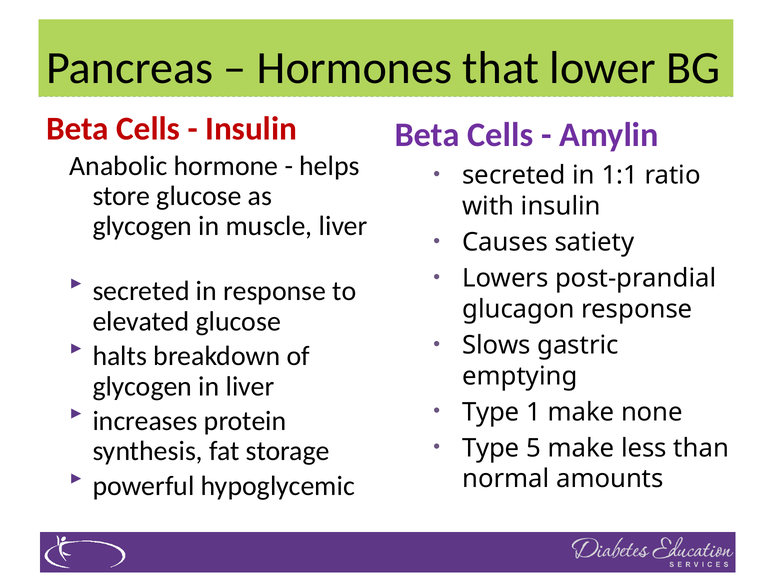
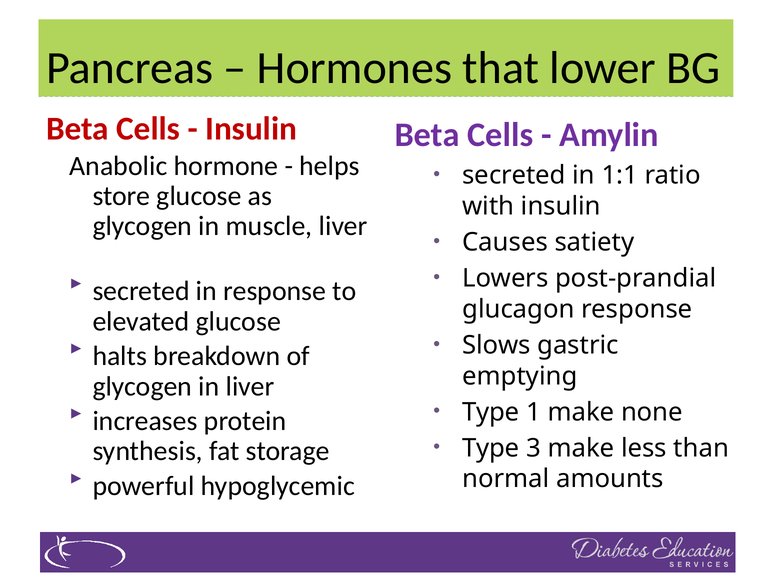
5: 5 -> 3 (534, 448)
